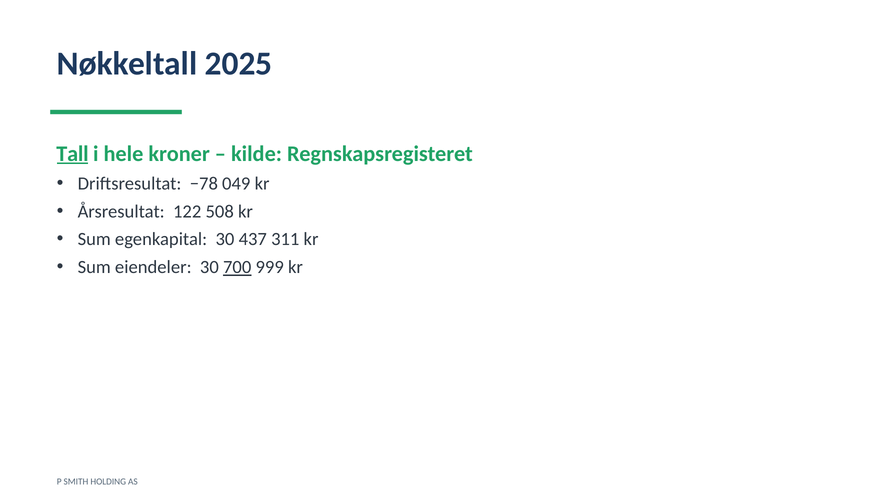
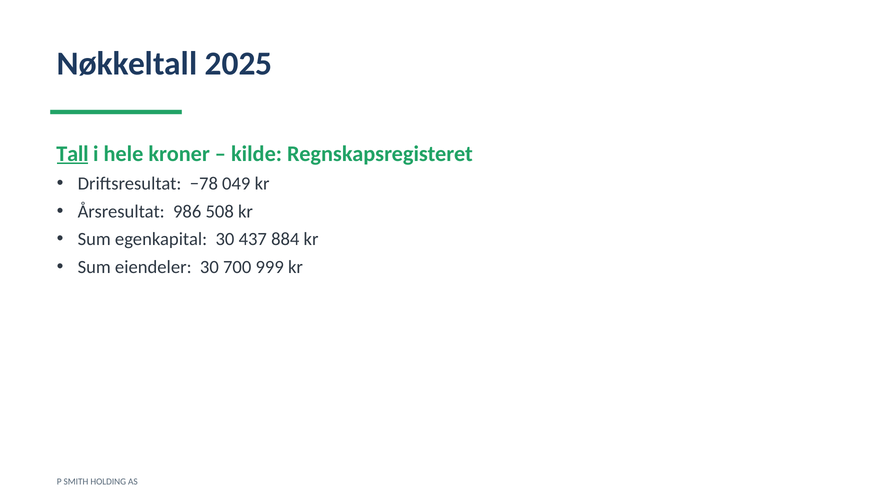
122: 122 -> 986 (187, 211)
311: 311 -> 884 (285, 239)
700 underline: present -> none (237, 267)
